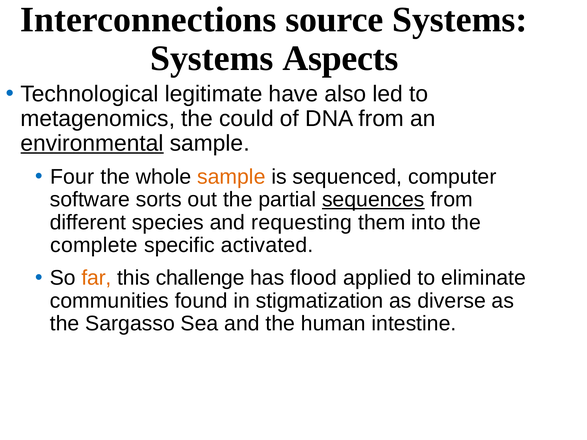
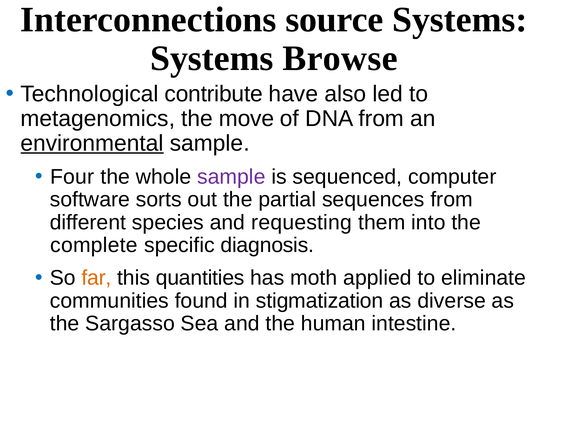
Aspects: Aspects -> Browse (340, 58)
legitimate: legitimate -> contribute (214, 94)
could: could -> move (247, 119)
sample colour: orange -> purple (231, 177)
sequences underline: present -> none (373, 200)
activated: activated -> diagnosis (267, 245)
challenge: challenge -> quantities (200, 278)
flood: flood -> moth (314, 278)
